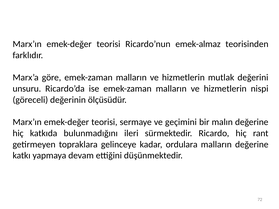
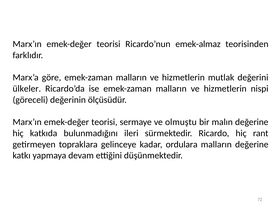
unsuru: unsuru -> ülkeler (27, 89)
geçimini: geçimini -> olmuştu (181, 122)
